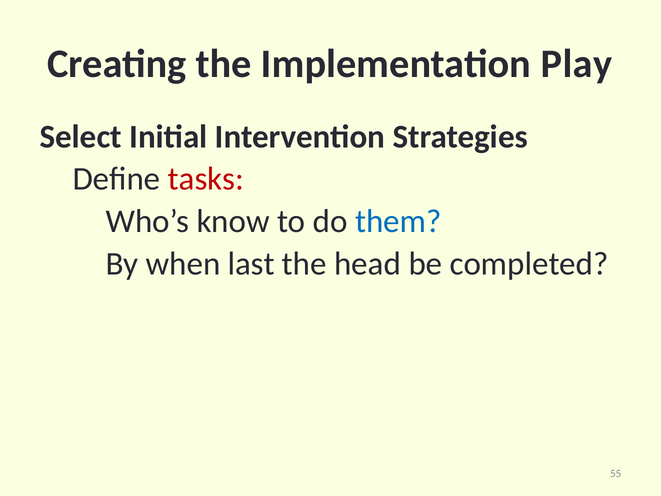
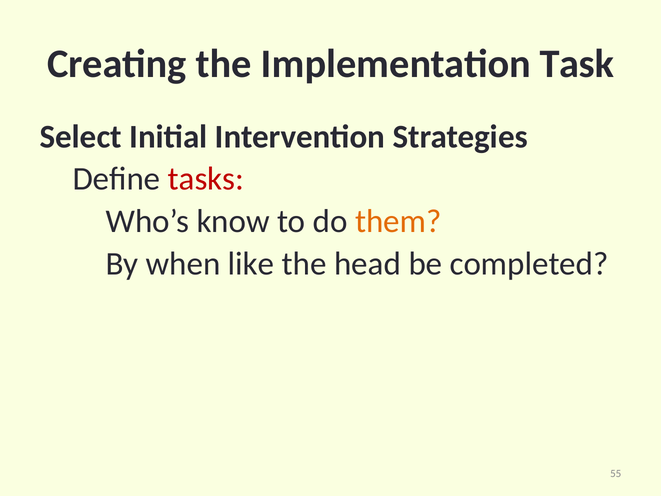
Play: Play -> Task (577, 64)
them colour: blue -> orange (398, 221)
last: last -> like (251, 264)
